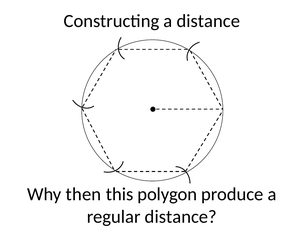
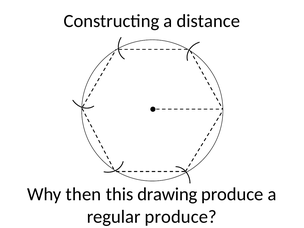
polygon: polygon -> drawing (167, 194)
regular distance: distance -> produce (181, 217)
